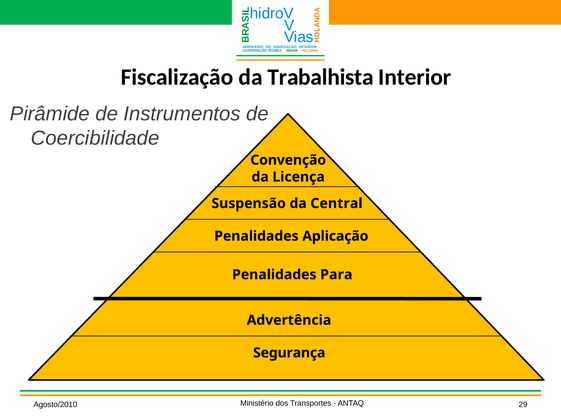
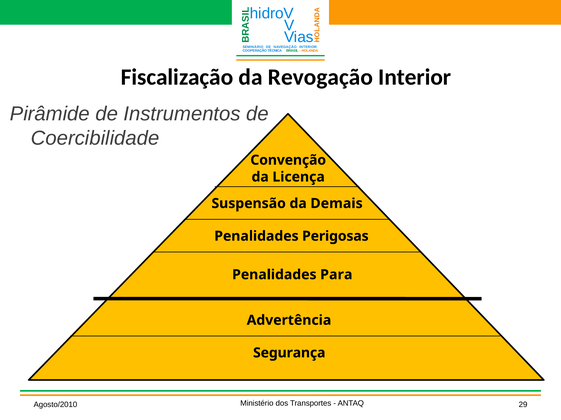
Trabalhista: Trabalhista -> Revogação (320, 77)
Central: Central -> Demais (337, 204)
Aplicação: Aplicação -> Perigosas (335, 237)
